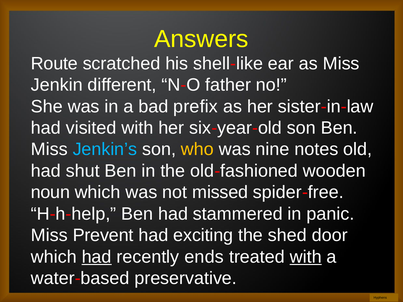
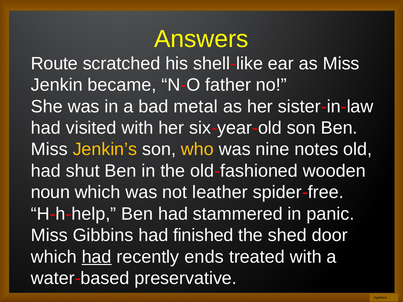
different: different -> became (122, 85)
prefix: prefix -> metal (196, 107)
Jenkin’s colour: light blue -> yellow (105, 150)
missed: missed -> leather (220, 193)
Prevent: Prevent -> Gibbins (103, 236)
exciting: exciting -> finished (203, 236)
with underline: present -> none (306, 257)
